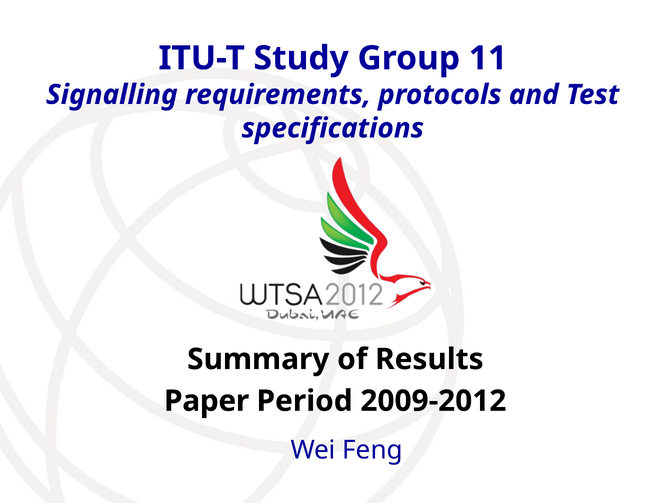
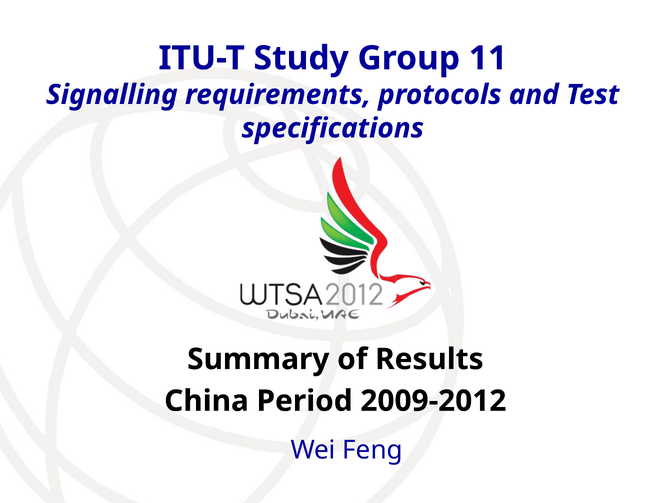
Paper: Paper -> China (207, 401)
